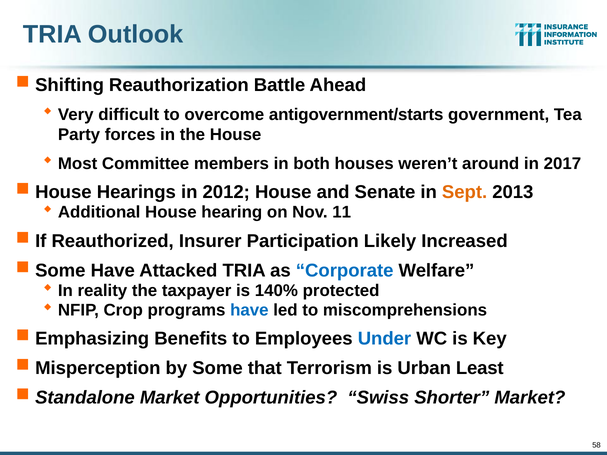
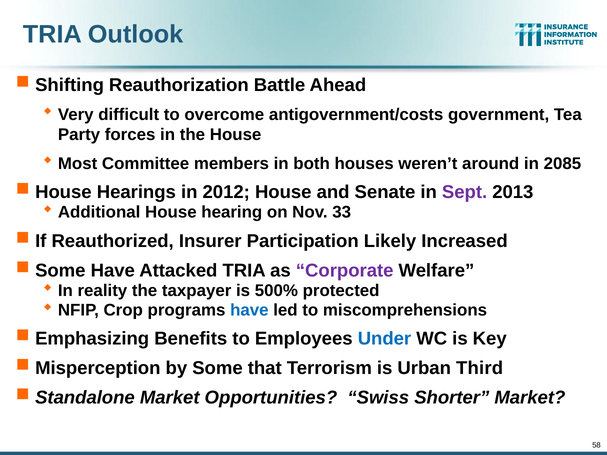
antigovernment/starts: antigovernment/starts -> antigovernment/costs (356, 115)
2017: 2017 -> 2085 (562, 164)
Sept colour: orange -> purple (465, 192)
11: 11 -> 33 (342, 212)
Corporate colour: blue -> purple (345, 271)
140%: 140% -> 500% (276, 291)
Least: Least -> Third (480, 368)
